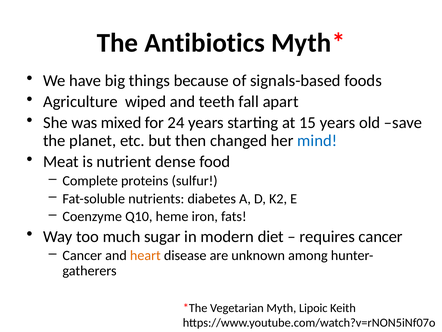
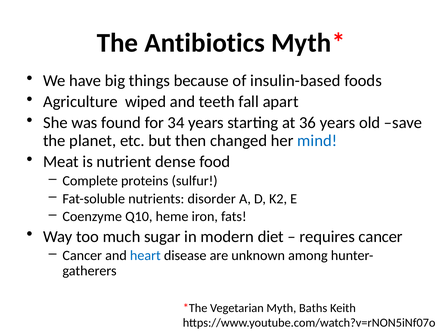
signals-based: signals-based -> insulin-based (295, 81)
mixed: mixed -> found (121, 123)
24: 24 -> 34 (176, 123)
15: 15 -> 36 (308, 123)
diabetes: diabetes -> disorder (212, 198)
heart colour: orange -> blue (145, 255)
Lipoic: Lipoic -> Baths (313, 308)
